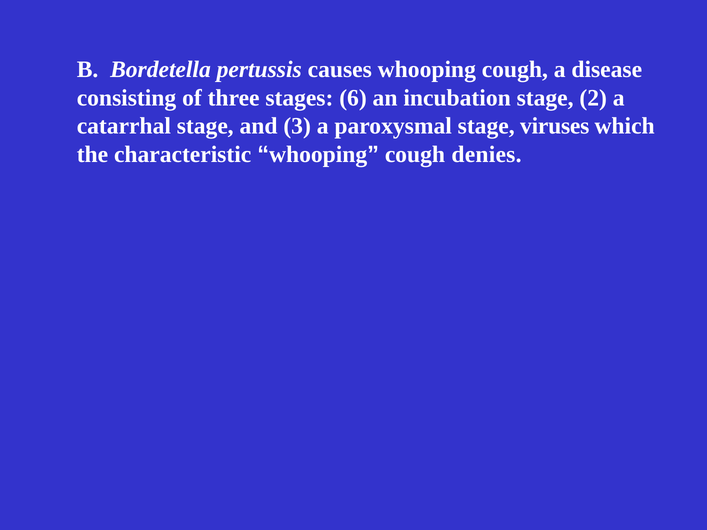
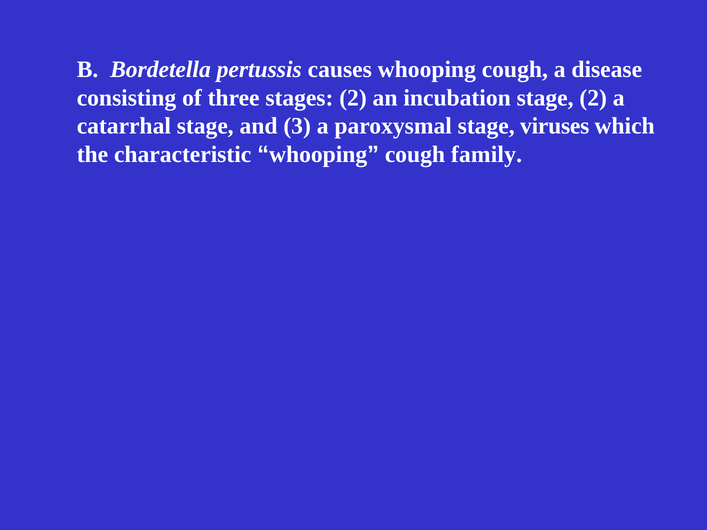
stages 6: 6 -> 2 (353, 98)
denies: denies -> family (487, 154)
